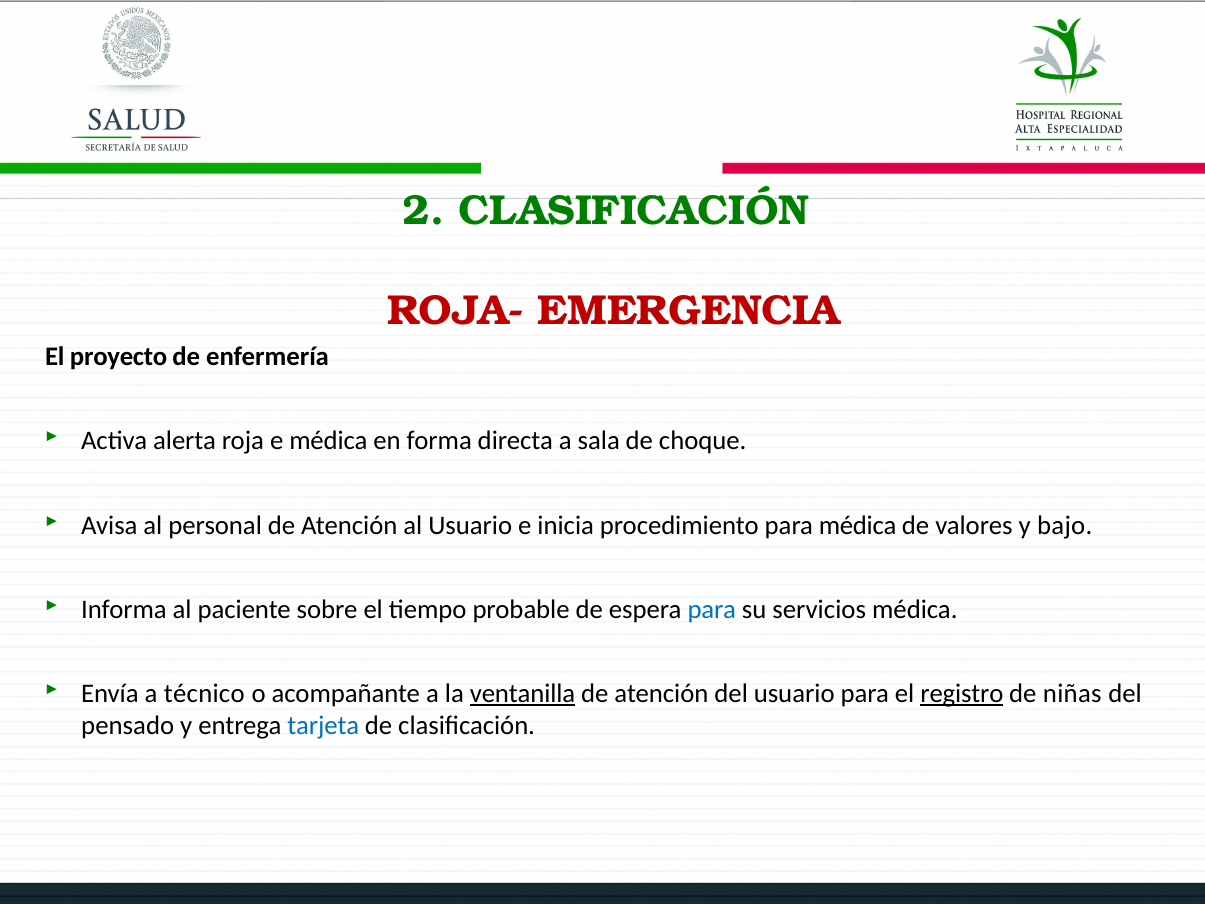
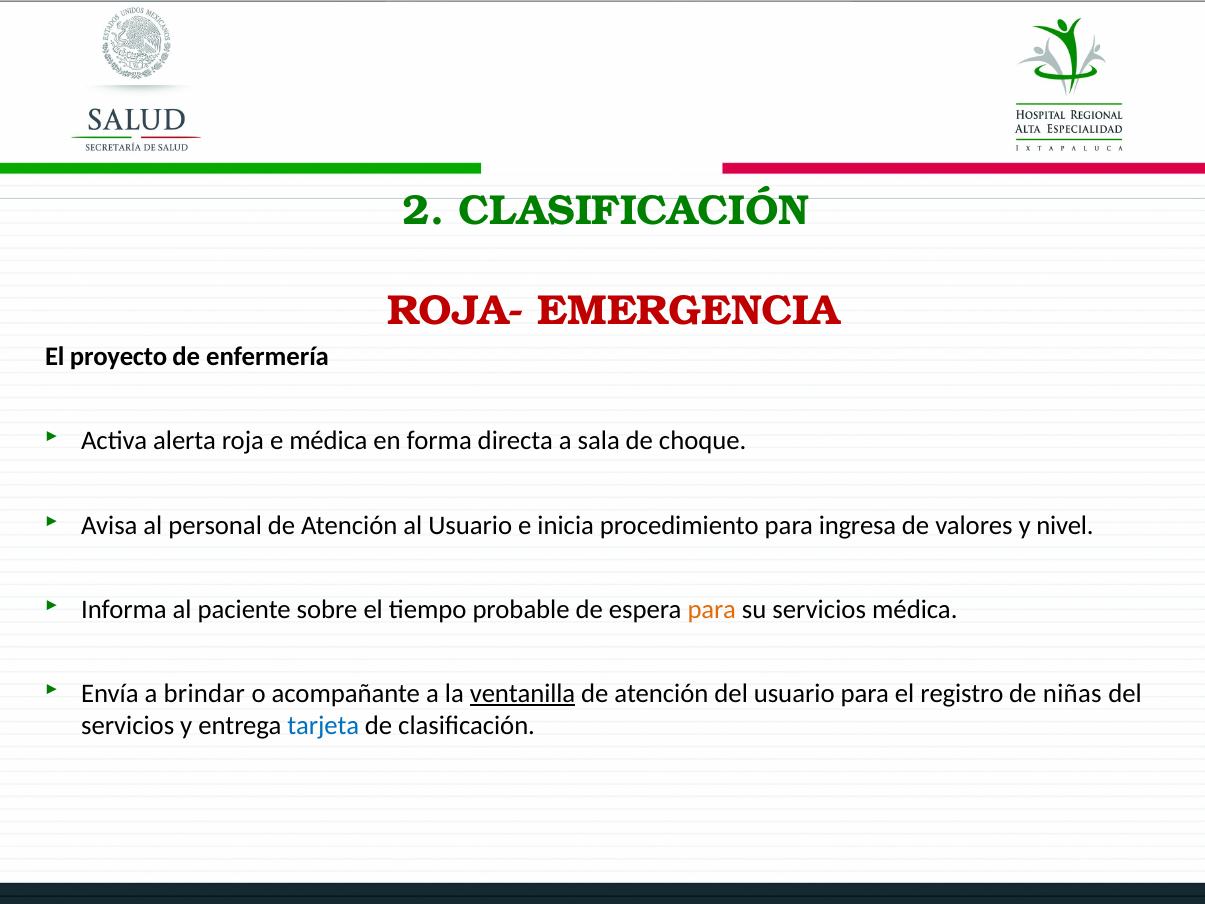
para médica: médica -> ingresa (858, 525)
bajo: bajo -> nivel (1065, 525)
para colour: blue -> orange (712, 609)
técnico: técnico -> brindar (204, 694)
registro underline: present -> none (962, 694)
pensado: pensado -> servicios (128, 726)
